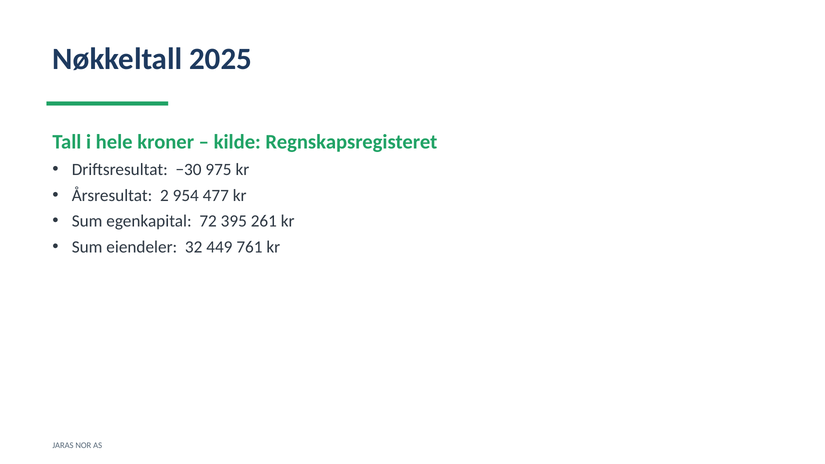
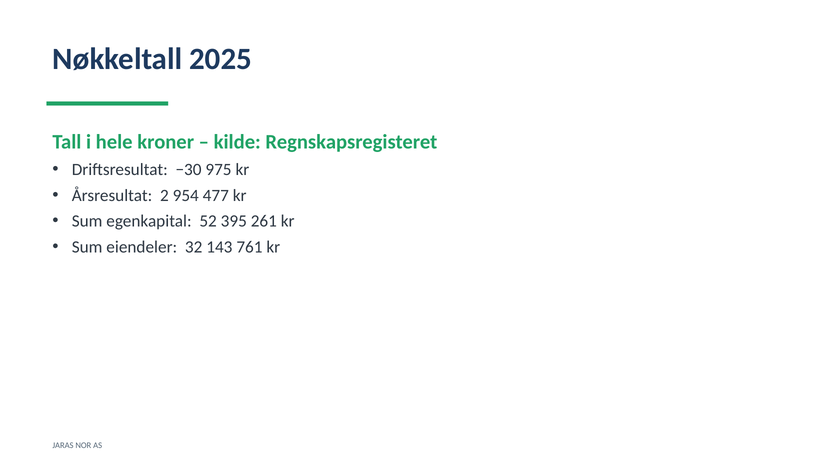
72: 72 -> 52 (208, 221)
449: 449 -> 143 (219, 247)
